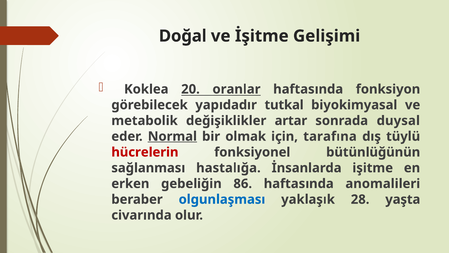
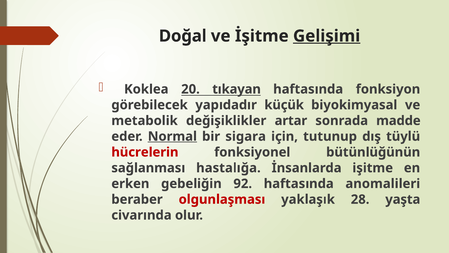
Gelişimi underline: none -> present (327, 36)
oranlar: oranlar -> tıkayan (237, 89)
tutkal: tutkal -> küçük (284, 105)
duysal: duysal -> madde (398, 120)
olmak: olmak -> sigara (246, 136)
tarafına: tarafına -> tutunup (330, 136)
86: 86 -> 92 (243, 183)
olgunlaşması colour: blue -> red (222, 199)
